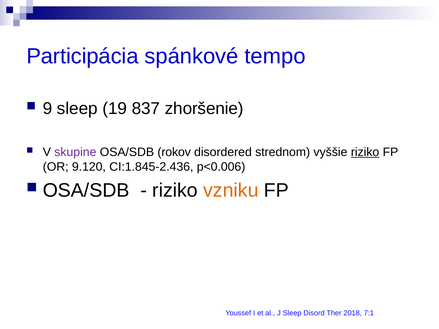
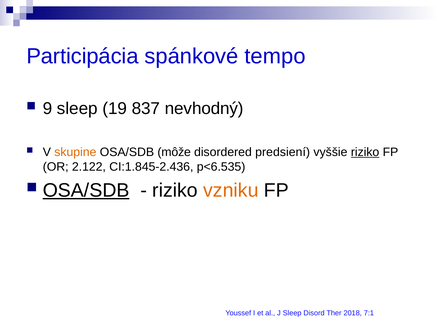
zhoršenie: zhoršenie -> nevhodný (204, 109)
skupine colour: purple -> orange (75, 152)
rokov: rokov -> môže (174, 152)
strednom: strednom -> predsiení (283, 152)
9.120: 9.120 -> 2.122 (89, 167)
p<0.006: p<0.006 -> p<6.535 (221, 167)
OSA/SDB underline: none -> present (86, 190)
